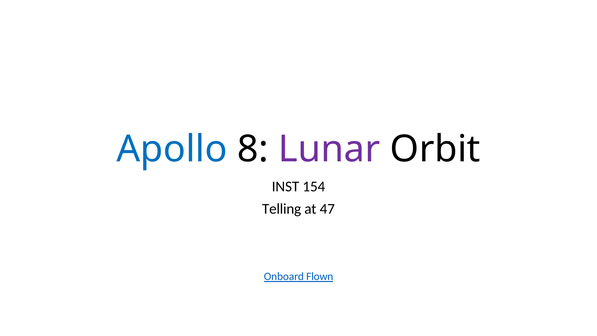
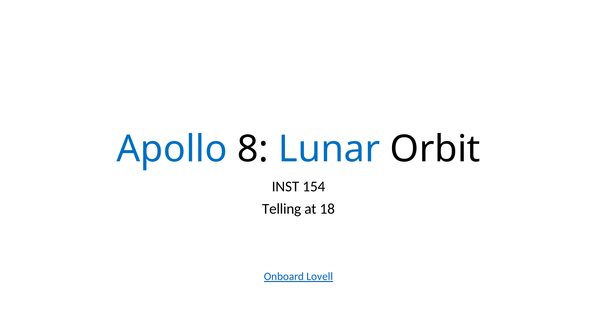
Lunar colour: purple -> blue (329, 149)
47: 47 -> 18 (327, 209)
Flown: Flown -> Lovell (320, 276)
